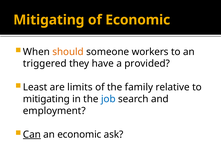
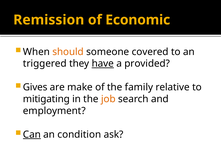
Mitigating: Mitigating -> Remission (49, 20)
workers: workers -> covered (150, 52)
have underline: none -> present (103, 63)
Least: Least -> Gives (35, 87)
limits: limits -> make (80, 87)
job colour: blue -> orange (108, 99)
an economic: economic -> condition (79, 134)
